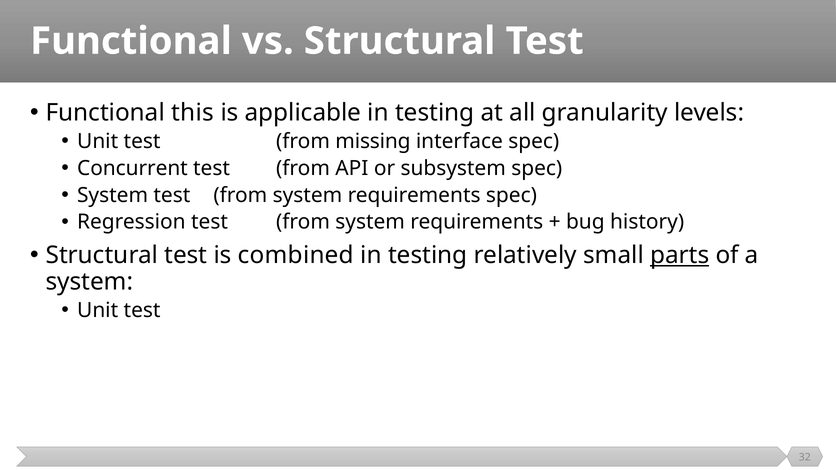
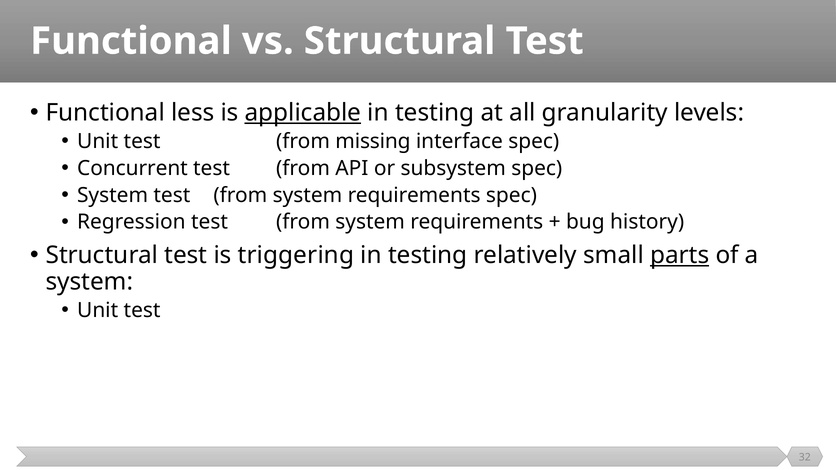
this: this -> less (193, 113)
applicable underline: none -> present (303, 113)
combined: combined -> triggering (296, 255)
